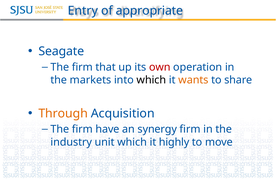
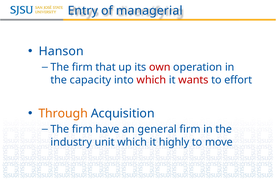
appropriate: appropriate -> managerial (149, 11)
Seagate: Seagate -> Hanson (61, 51)
markets: markets -> capacity (91, 80)
which colour: black -> red (151, 80)
wants colour: orange -> red (193, 80)
share: share -> effort (238, 80)
synergy: synergy -> general (157, 130)
